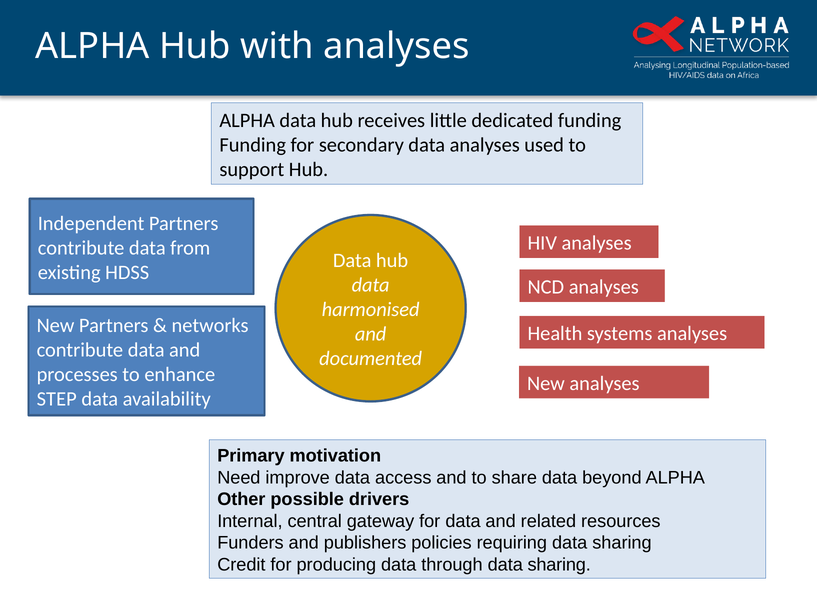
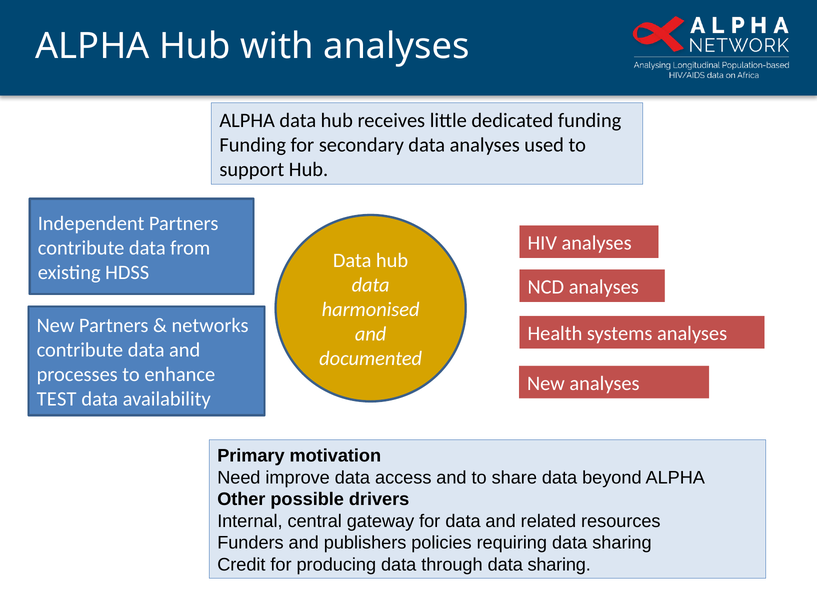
STEP: STEP -> TEST (57, 399)
